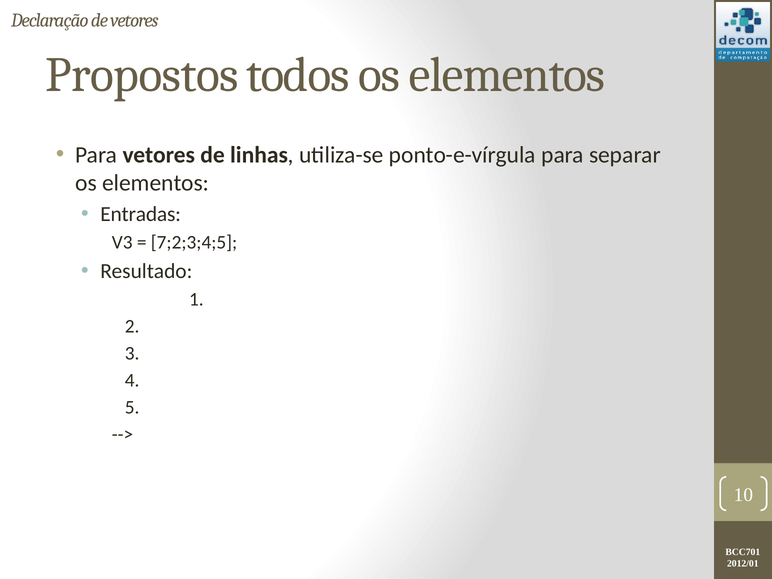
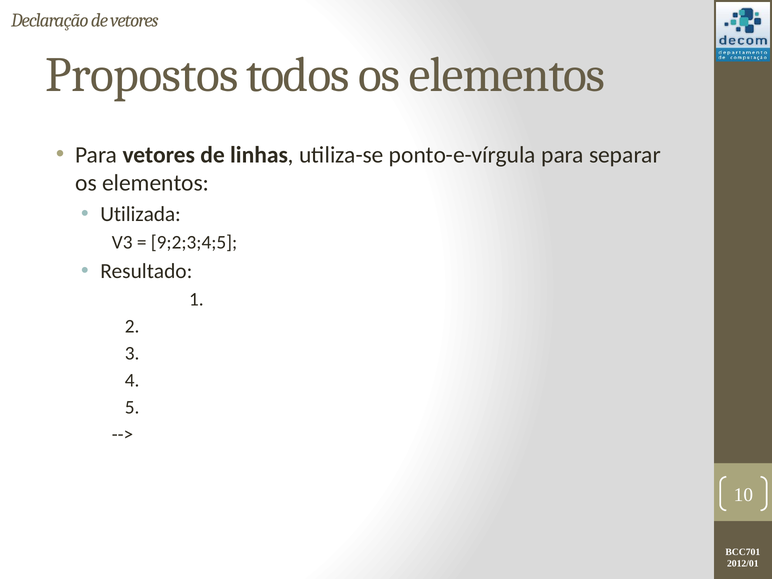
Entradas: Entradas -> Utilizada (141, 214)
7;2;3;4;5: 7;2;3;4;5 -> 9;2;3;4;5 (194, 242)
